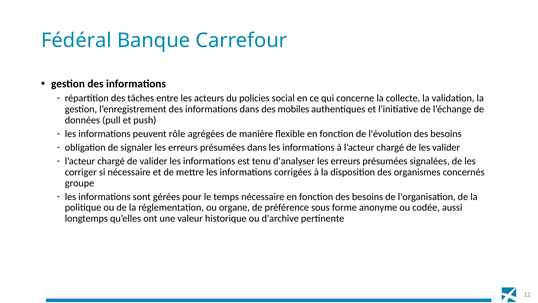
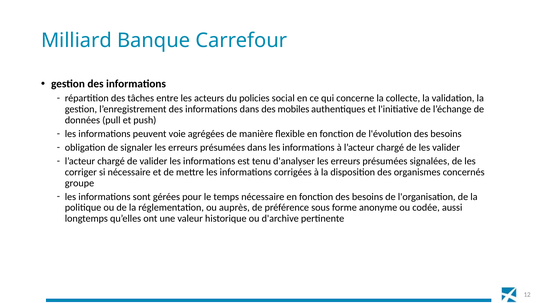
Fédéral: Fédéral -> Milliard (76, 40)
rôle: rôle -> voie (177, 134)
organe: organe -> auprès (234, 207)
